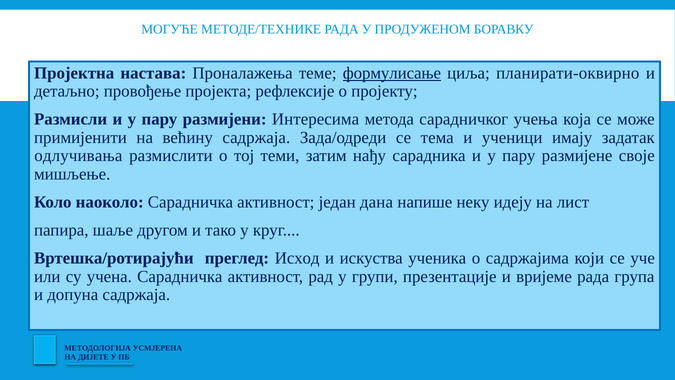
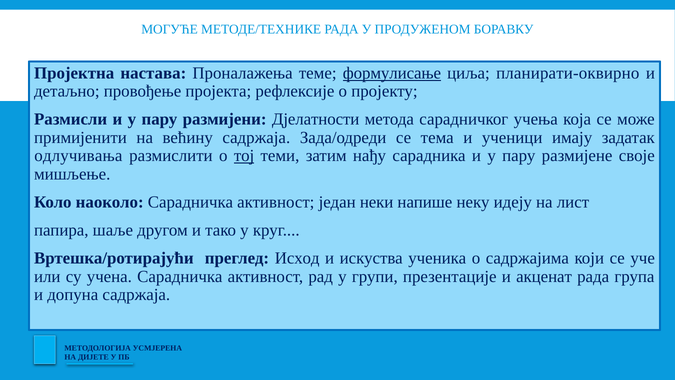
Интересима: Интересима -> Дјелатности (316, 119)
тој underline: none -> present (244, 156)
дана: дана -> неки (377, 202)
вријеме: вријеме -> акценат (544, 276)
